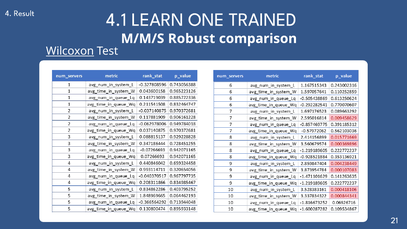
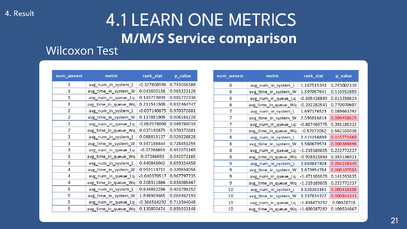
TRAINED: TRAINED -> METRICS (263, 20)
Robust: Robust -> Service (192, 39)
Wilcoxon underline: present -> none (70, 51)
